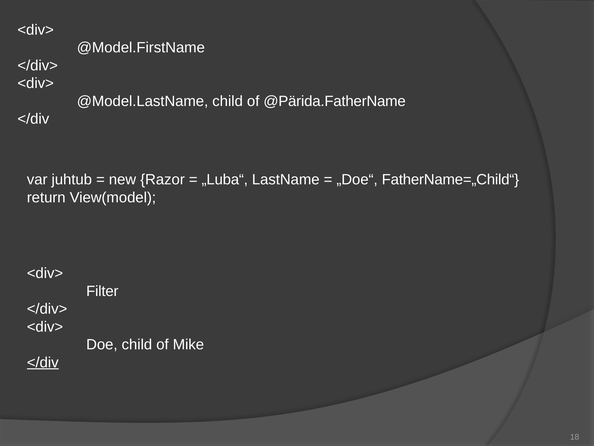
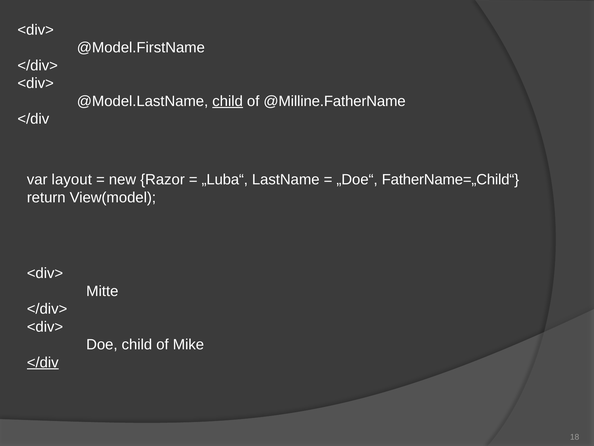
child underline: none -> present (228, 101)
@Pärida.FatherName: @Pärida.FatherName -> @Milline.FatherName (335, 101)
juhtub: juhtub -> layout (72, 179)
Filter: Filter -> Mitte (102, 291)
